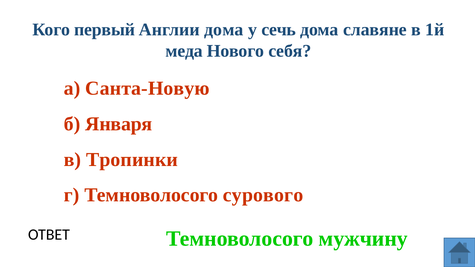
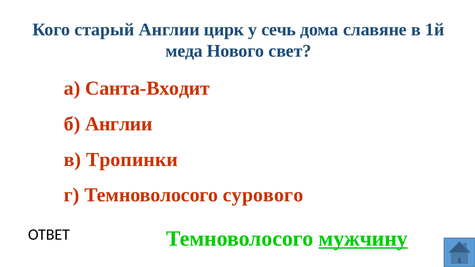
первый: первый -> старый (104, 30)
Англии дома: дома -> цирк (224, 30)
себя: себя -> свет (290, 51)
Санта-Новую: Санта-Новую -> Санта-Входит (148, 88)
б Января: Января -> Англии (119, 124)
мужчину underline: none -> present (363, 239)
